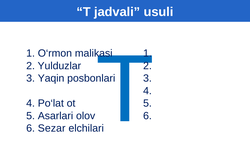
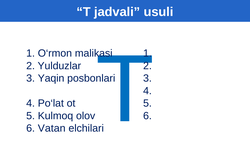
Asarlari: Asarlari -> Kulmoq (56, 116)
Sezar: Sezar -> Vatan (52, 129)
